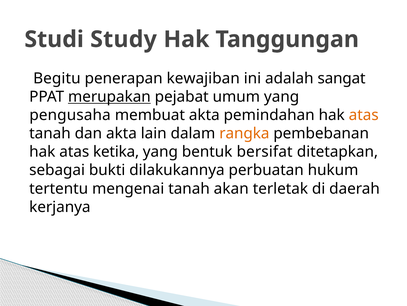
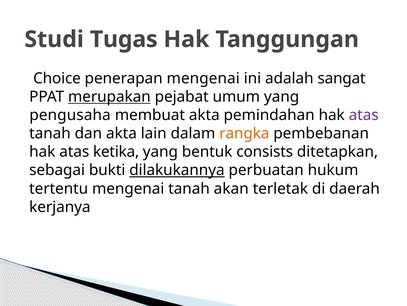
Study: Study -> Tugas (124, 39)
Begitu: Begitu -> Choice (57, 78)
penerapan kewajiban: kewajiban -> mengenai (203, 78)
atas colour: orange -> purple (364, 115)
bersifat: bersifat -> consists (265, 151)
dilakukannya underline: none -> present (177, 170)
